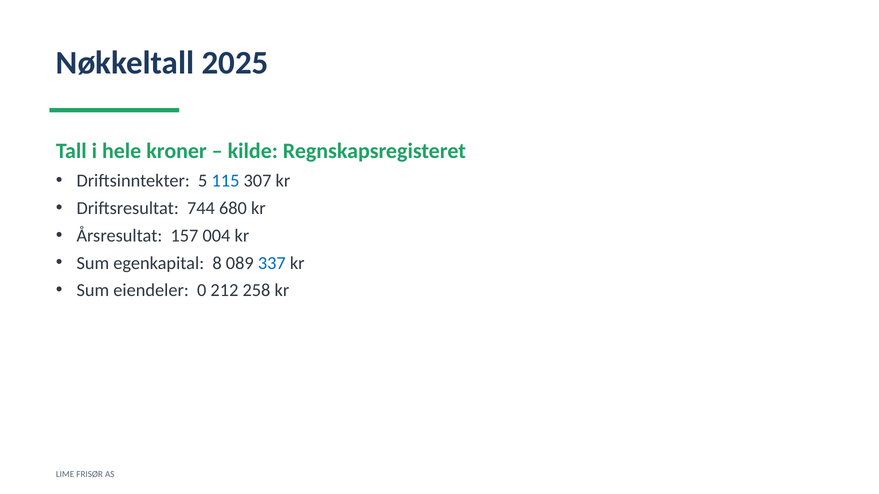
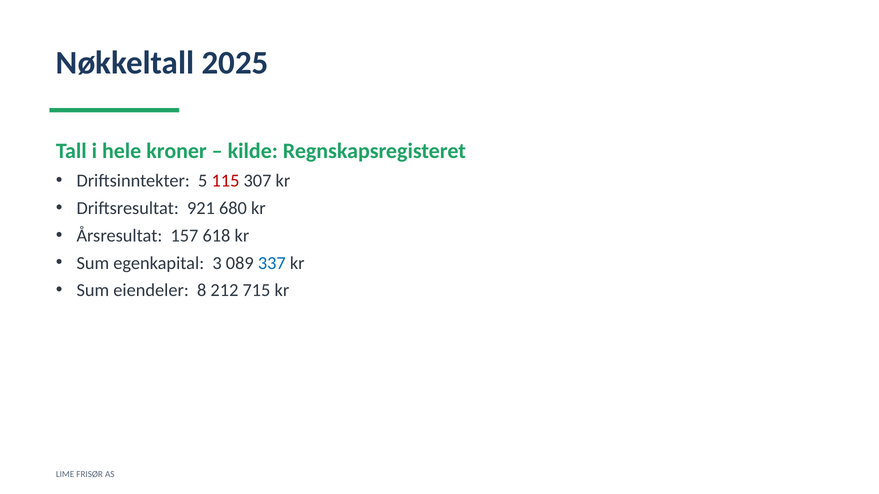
115 colour: blue -> red (225, 181)
744: 744 -> 921 (201, 208)
004: 004 -> 618 (216, 236)
8: 8 -> 3 (217, 263)
0: 0 -> 8 (202, 291)
258: 258 -> 715 (256, 291)
